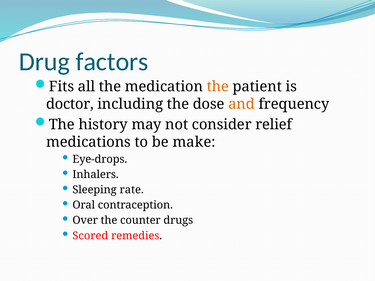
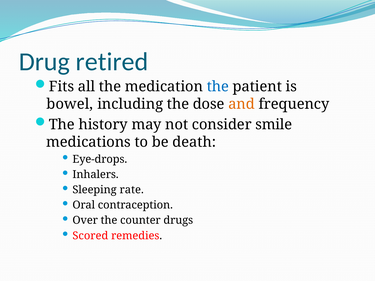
factors: factors -> retired (112, 62)
the colour: orange -> blue (218, 87)
doctor: doctor -> bowel (70, 104)
relief: relief -> smile (274, 125)
make: make -> death (194, 142)
